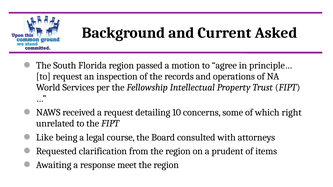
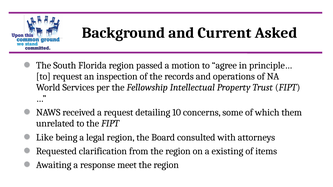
right: right -> them (292, 113)
legal course: course -> region (121, 138)
prudent: prudent -> existing (227, 151)
